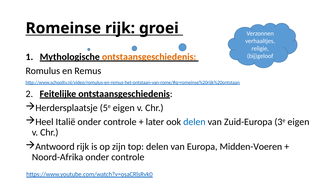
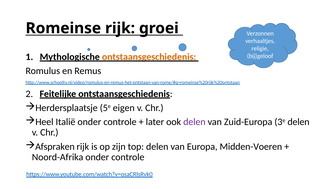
delen colour: blue -> purple (194, 122)
3e eigen: eigen -> delen (299, 122)
Antwoord: Antwoord -> Afspraken (55, 147)
